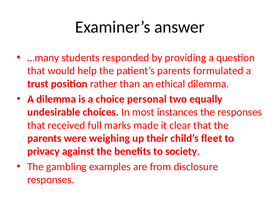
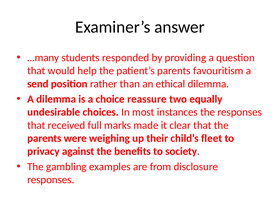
formulated: formulated -> favouritism (218, 71)
trust: trust -> send (38, 84)
personal: personal -> reassure (147, 99)
